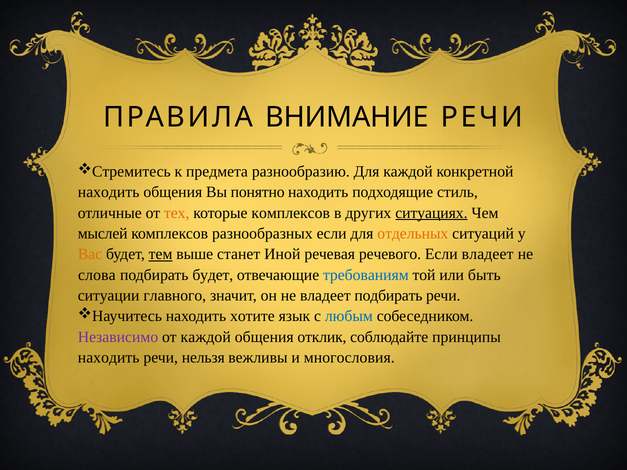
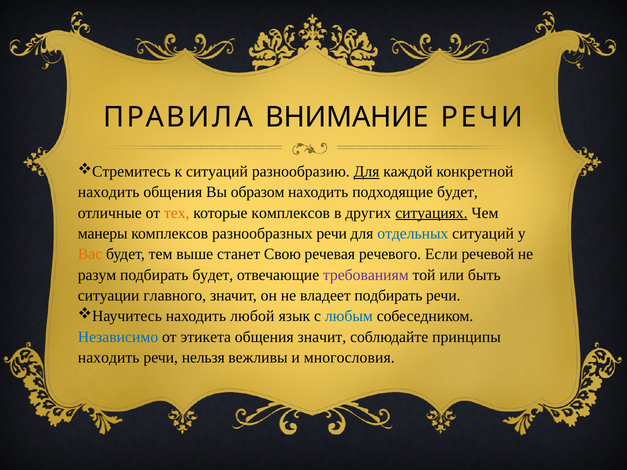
к предмета: предмета -> ситуаций (217, 172)
Для underline: none -> present (367, 172)
понятно: понятно -> образом (258, 192)
подходящие стиль: стиль -> будет (457, 192)
мыслей: мыслей -> манеры (103, 234)
разнообразных если: если -> речи (332, 234)
отдельных colour: orange -> blue (413, 234)
тем underline: present -> none (161, 254)
Иной: Иной -> Свою (282, 254)
Если владеет: владеет -> речевой (488, 254)
слова: слова -> разум (97, 275)
требованиям colour: blue -> purple (366, 275)
хотите: хотите -> любой (252, 316)
Независимо colour: purple -> blue (118, 337)
от каждой: каждой -> этикета (206, 337)
общения отклик: отклик -> значит (322, 337)
